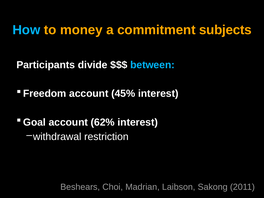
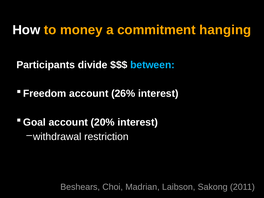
How colour: light blue -> white (26, 30)
subjects: subjects -> hanging (225, 30)
45%: 45% -> 26% (123, 94)
62%: 62% -> 20% (103, 122)
